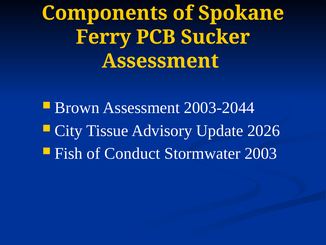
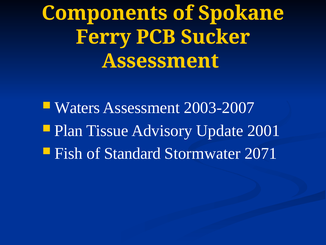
Brown: Brown -> Waters (77, 108)
2003-2044: 2003-2044 -> 2003-2007 (219, 108)
City: City -> Plan (69, 130)
2026: 2026 -> 2001 (264, 130)
Conduct: Conduct -> Standard (132, 153)
2003: 2003 -> 2071 (261, 153)
